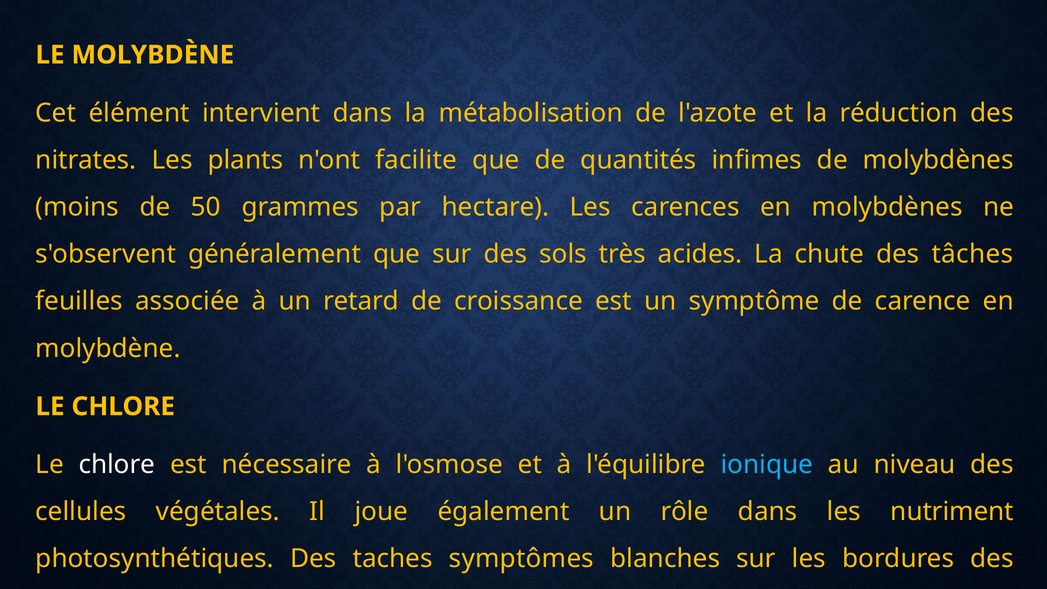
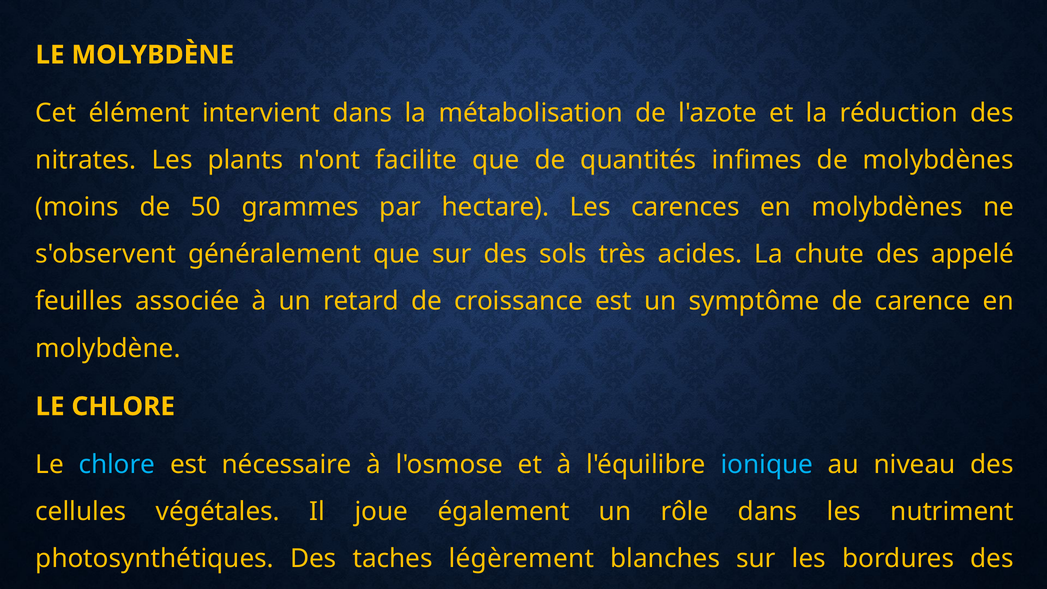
tâches: tâches -> appelé (973, 254)
chlore colour: white -> light blue (117, 464)
symptômes: symptômes -> légèrement (521, 559)
